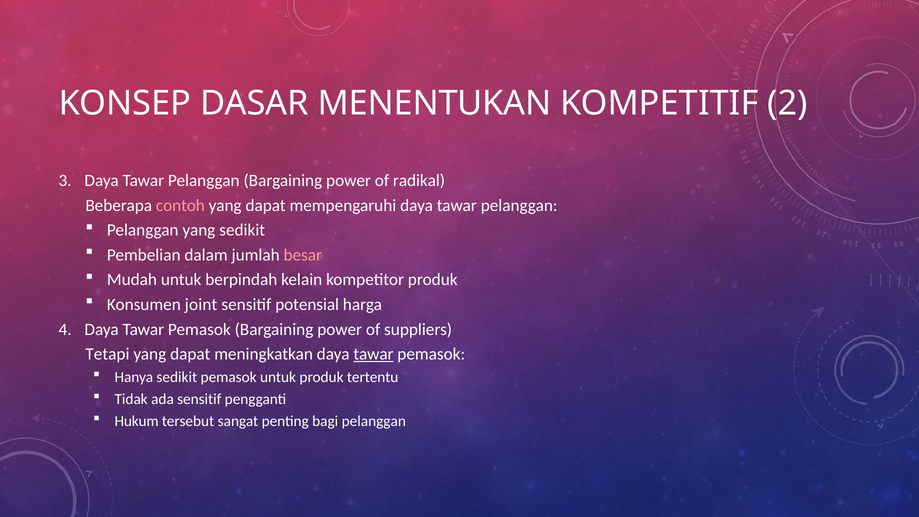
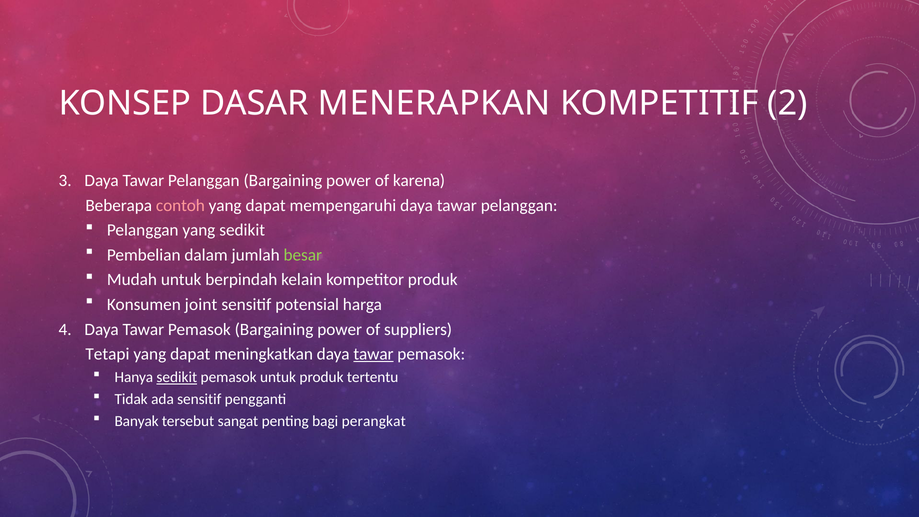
MENENTUKAN: MENENTUKAN -> MENERAPKAN (434, 103)
radikal: radikal -> karena (419, 181)
besar colour: pink -> light green (303, 255)
sedikit underline: none -> present (177, 377)
Hukum: Hukum -> Banyak (137, 421)
bagi pelanggan: pelanggan -> perangkat (374, 421)
